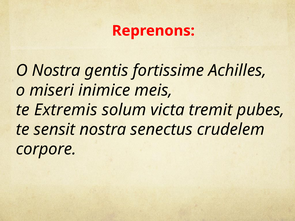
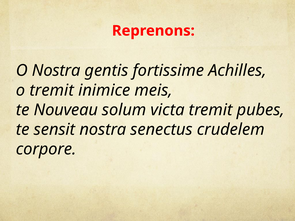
o miseri: miseri -> tremit (52, 90)
Extremis: Extremis -> Nouveau (66, 110)
